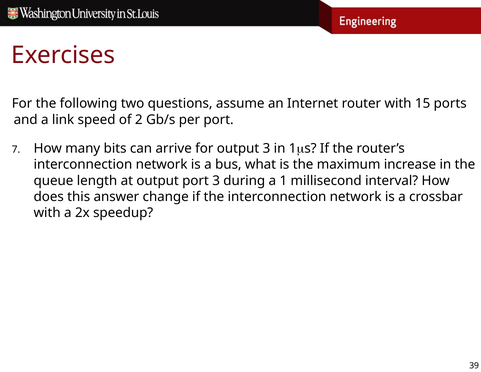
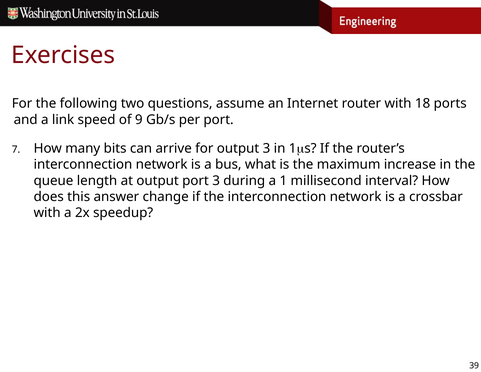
15: 15 -> 18 (423, 103)
2: 2 -> 9 (139, 120)
